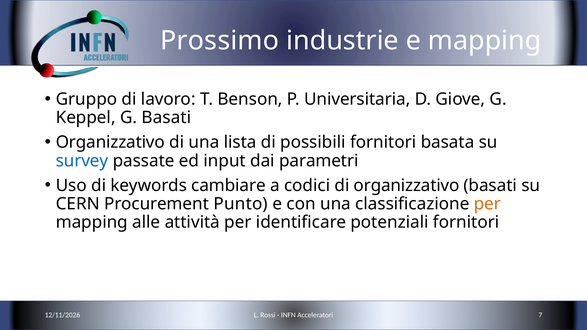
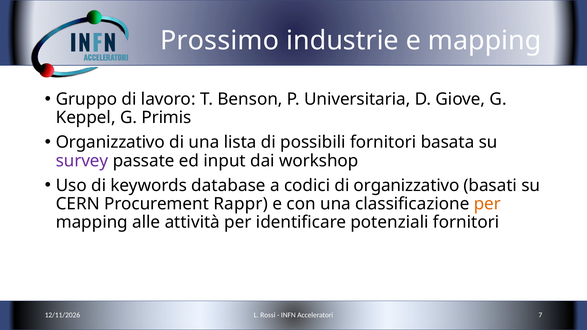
G Basati: Basati -> Primis (166, 118)
survey colour: blue -> purple (82, 161)
parametri: parametri -> workshop (319, 161)
cambiare: cambiare -> database (228, 185)
Punto: Punto -> Rappr (241, 204)
